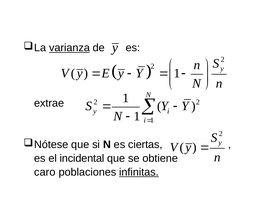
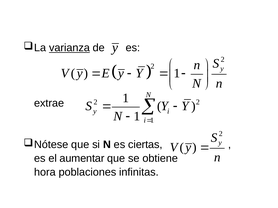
incidental: incidental -> aumentar (82, 159)
caro: caro -> hora (45, 173)
infinitas underline: present -> none (139, 173)
